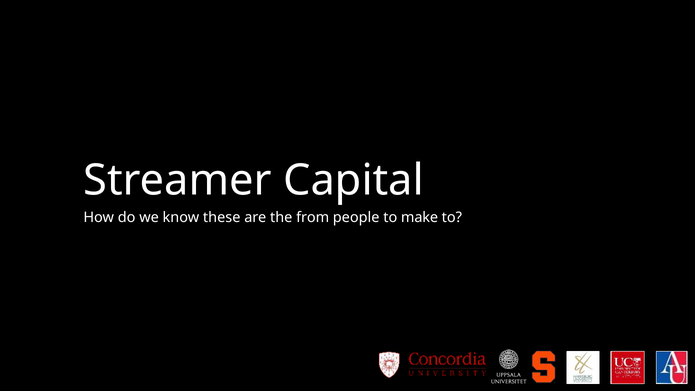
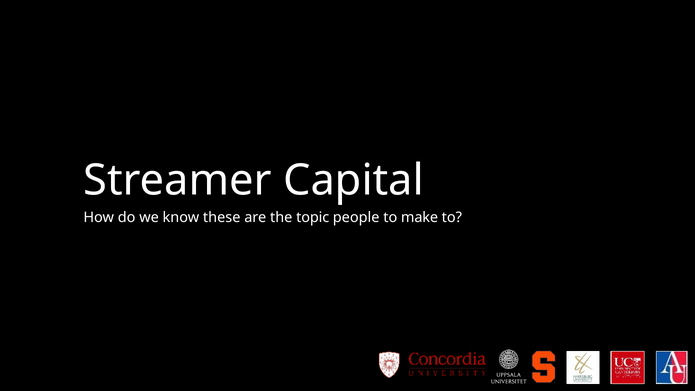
from: from -> topic (313, 217)
